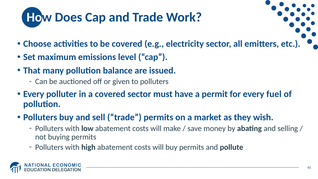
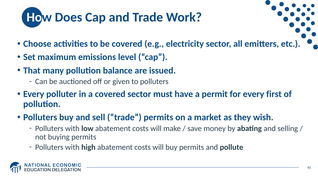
fuel: fuel -> first (274, 94)
